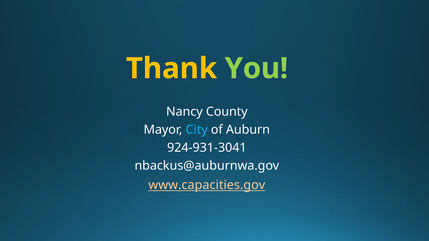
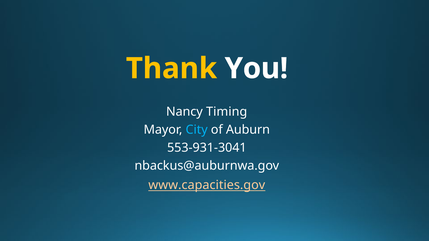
You colour: light green -> white (256, 69)
County: County -> Timing (227, 112)
924-931-3041: 924-931-3041 -> 553-931-3041 (207, 148)
